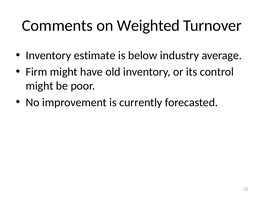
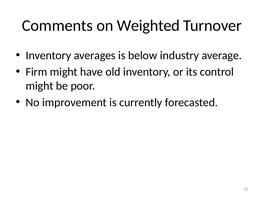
estimate: estimate -> averages (95, 55)
